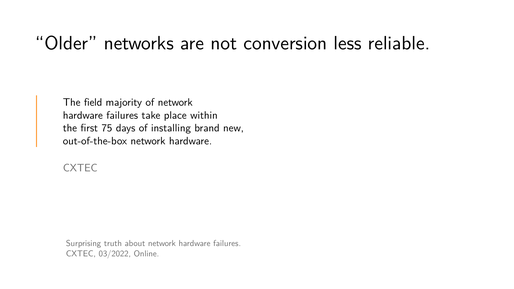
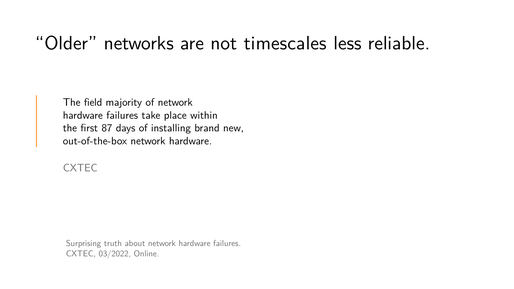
conversion: conversion -> timescales (285, 43)
75: 75 -> 87 (107, 128)
